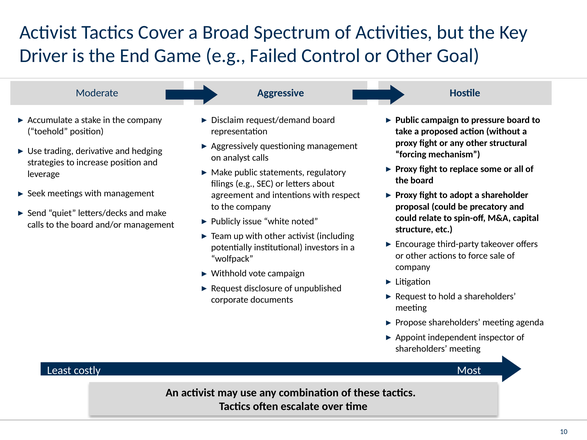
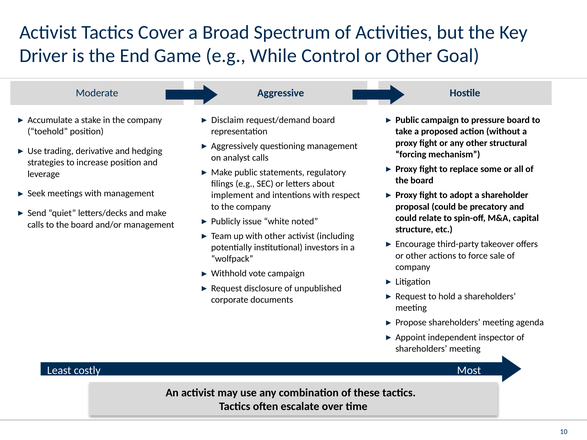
Failed: Failed -> While (273, 56)
agreement: agreement -> implement (232, 195)
